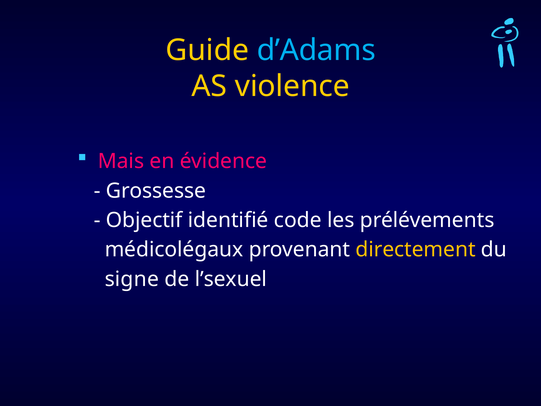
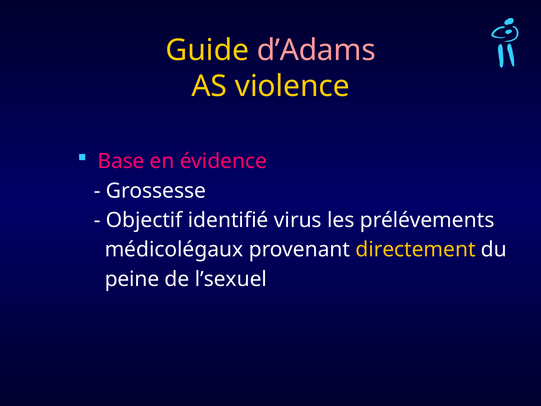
d’Adams colour: light blue -> pink (316, 50)
Mais: Mais -> Base (121, 161)
code: code -> virus (298, 220)
signe: signe -> peine (132, 279)
